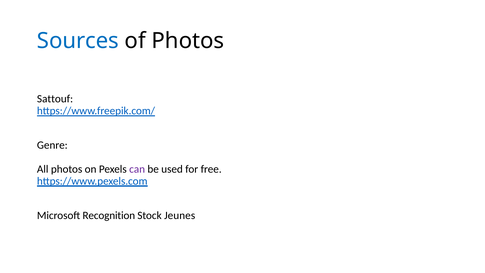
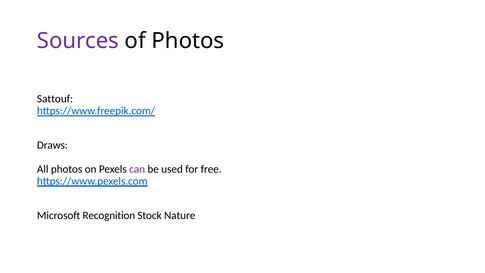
Sources colour: blue -> purple (78, 41)
Genre: Genre -> Draws (52, 145)
Jeunes: Jeunes -> Nature (180, 215)
